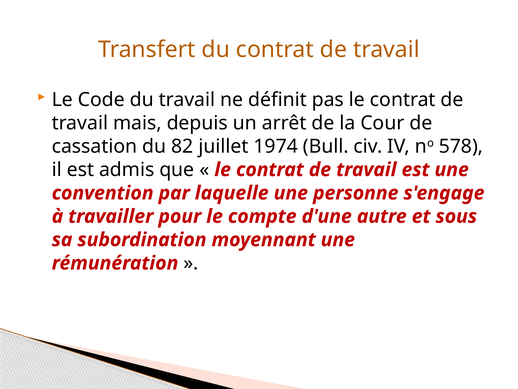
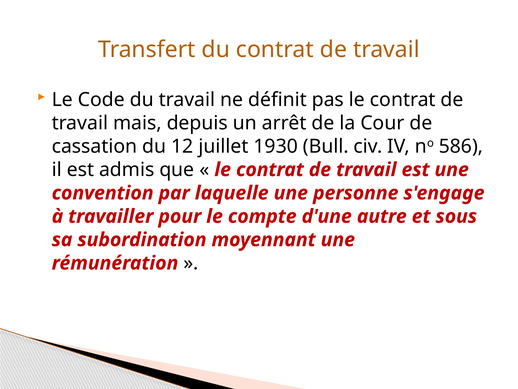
82: 82 -> 12 (182, 146)
1974: 1974 -> 1930 (276, 146)
578: 578 -> 586 (461, 146)
